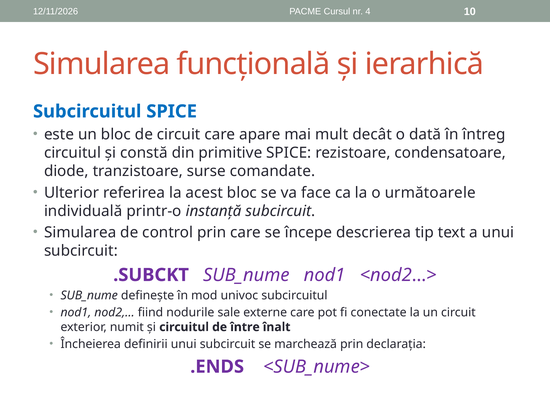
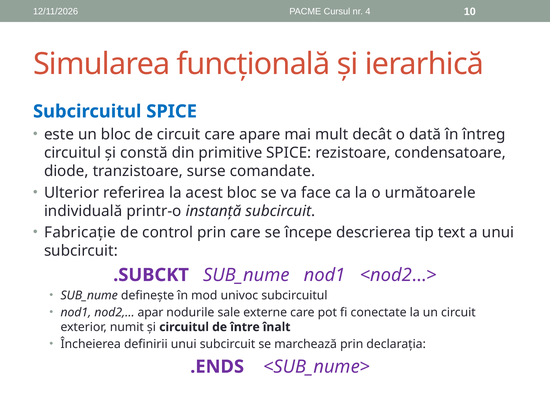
Simularea: Simularea -> Fabricație (80, 232)
fiind: fiind -> apar (150, 312)
